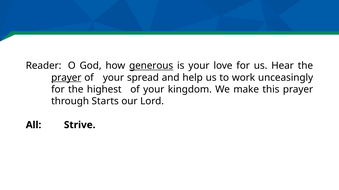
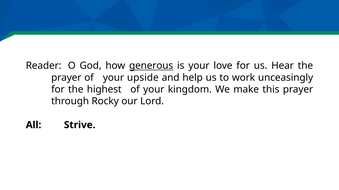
prayer underline: present -> none (66, 78)
spread: spread -> upside (143, 78)
Starts: Starts -> Rocky (105, 102)
